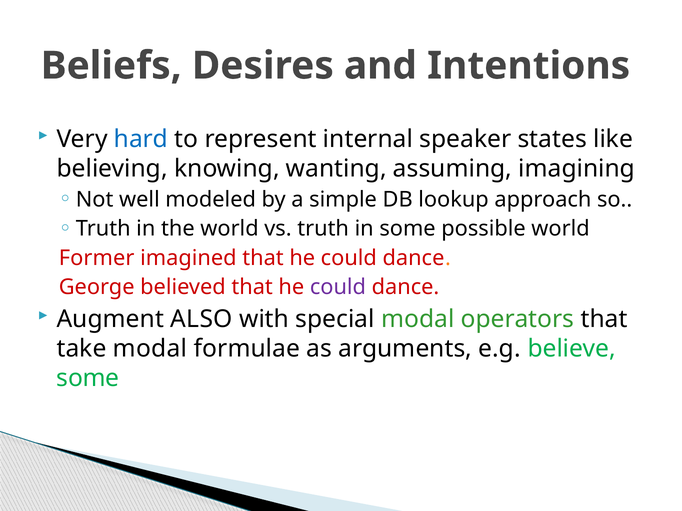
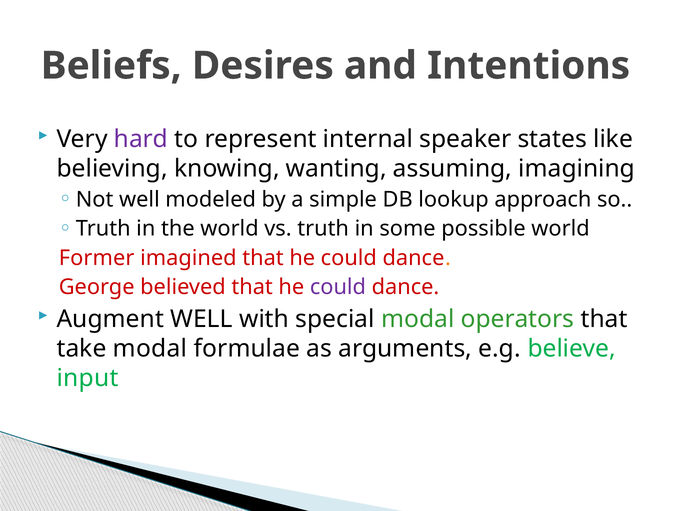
hard colour: blue -> purple (141, 139)
Augment ALSO: ALSO -> WELL (202, 319)
some: some -> input (88, 379)
